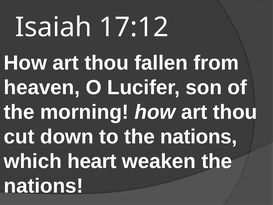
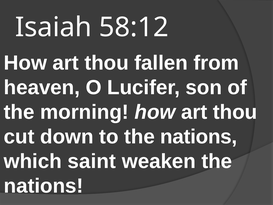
17:12: 17:12 -> 58:12 (134, 27)
heart: heart -> saint (92, 161)
